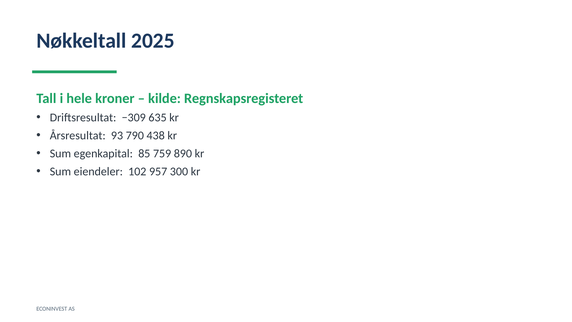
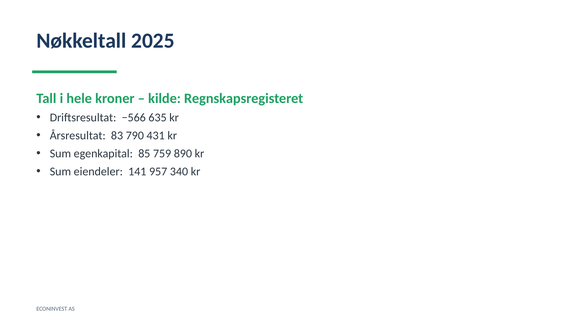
−309: −309 -> −566 (134, 118)
93: 93 -> 83 (117, 136)
438: 438 -> 431 (156, 136)
102: 102 -> 141 (137, 171)
300: 300 -> 340 (179, 171)
